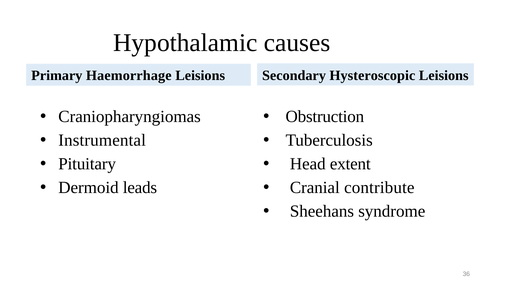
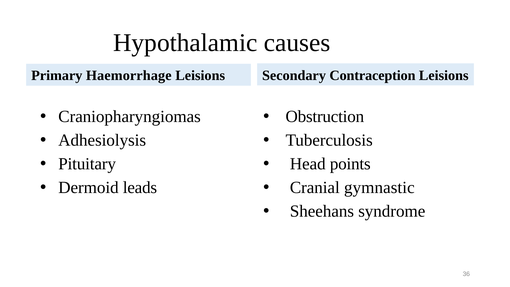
Hysteroscopic: Hysteroscopic -> Contraception (372, 75)
Instrumental: Instrumental -> Adhesiolysis (102, 140)
extent: extent -> points (350, 164)
contribute: contribute -> gymnastic (379, 187)
